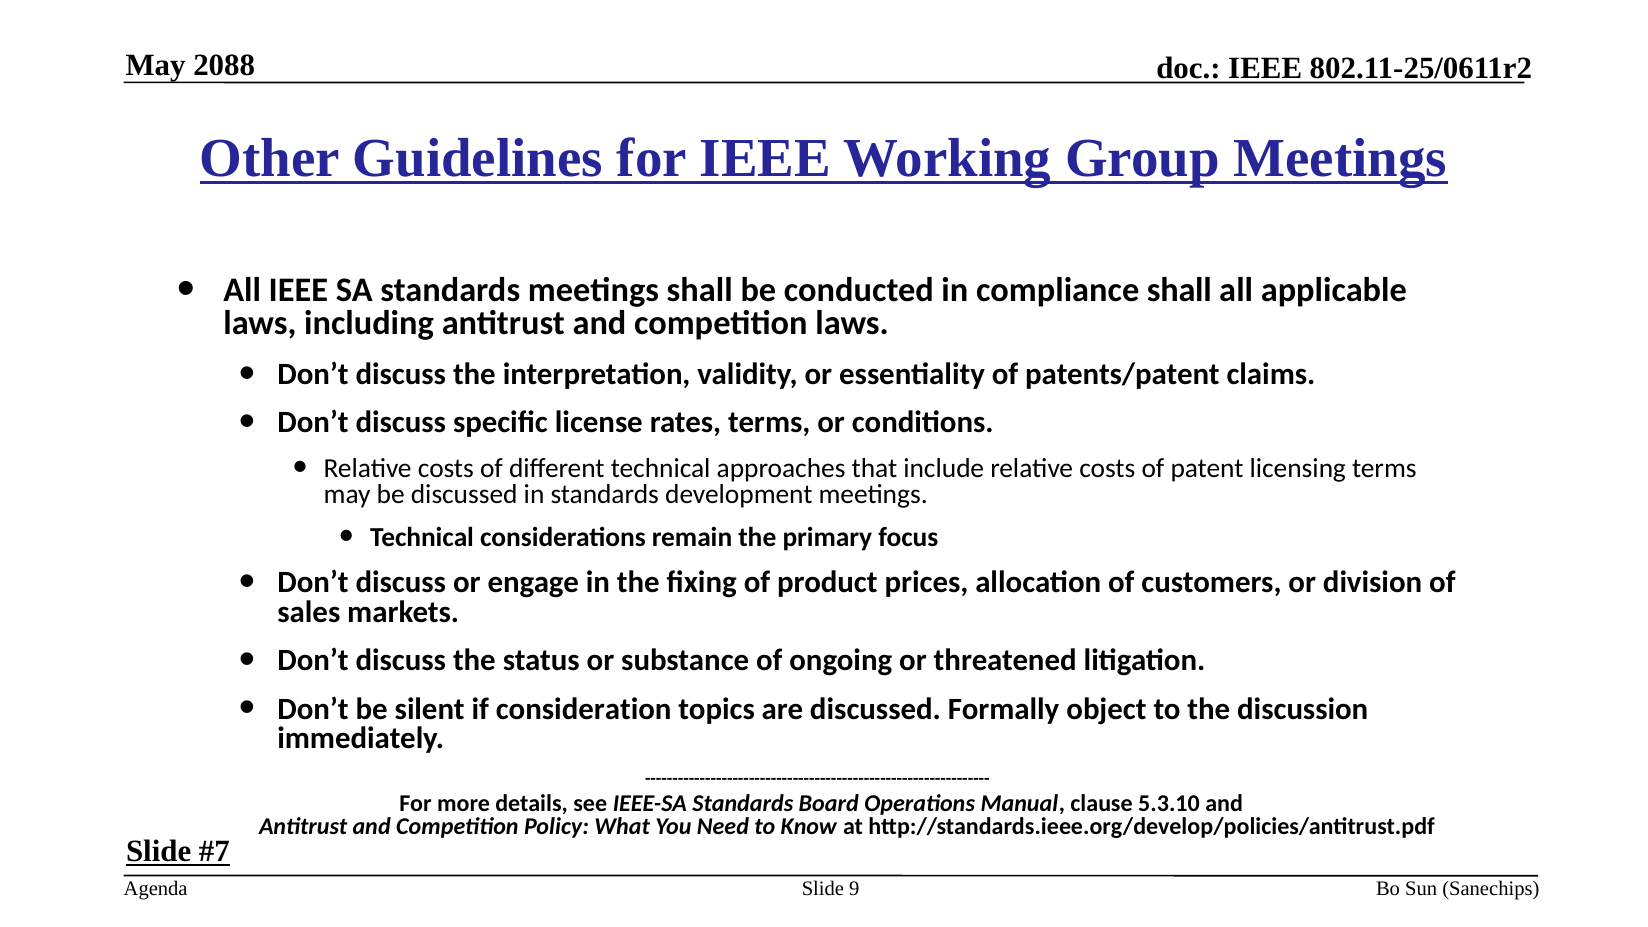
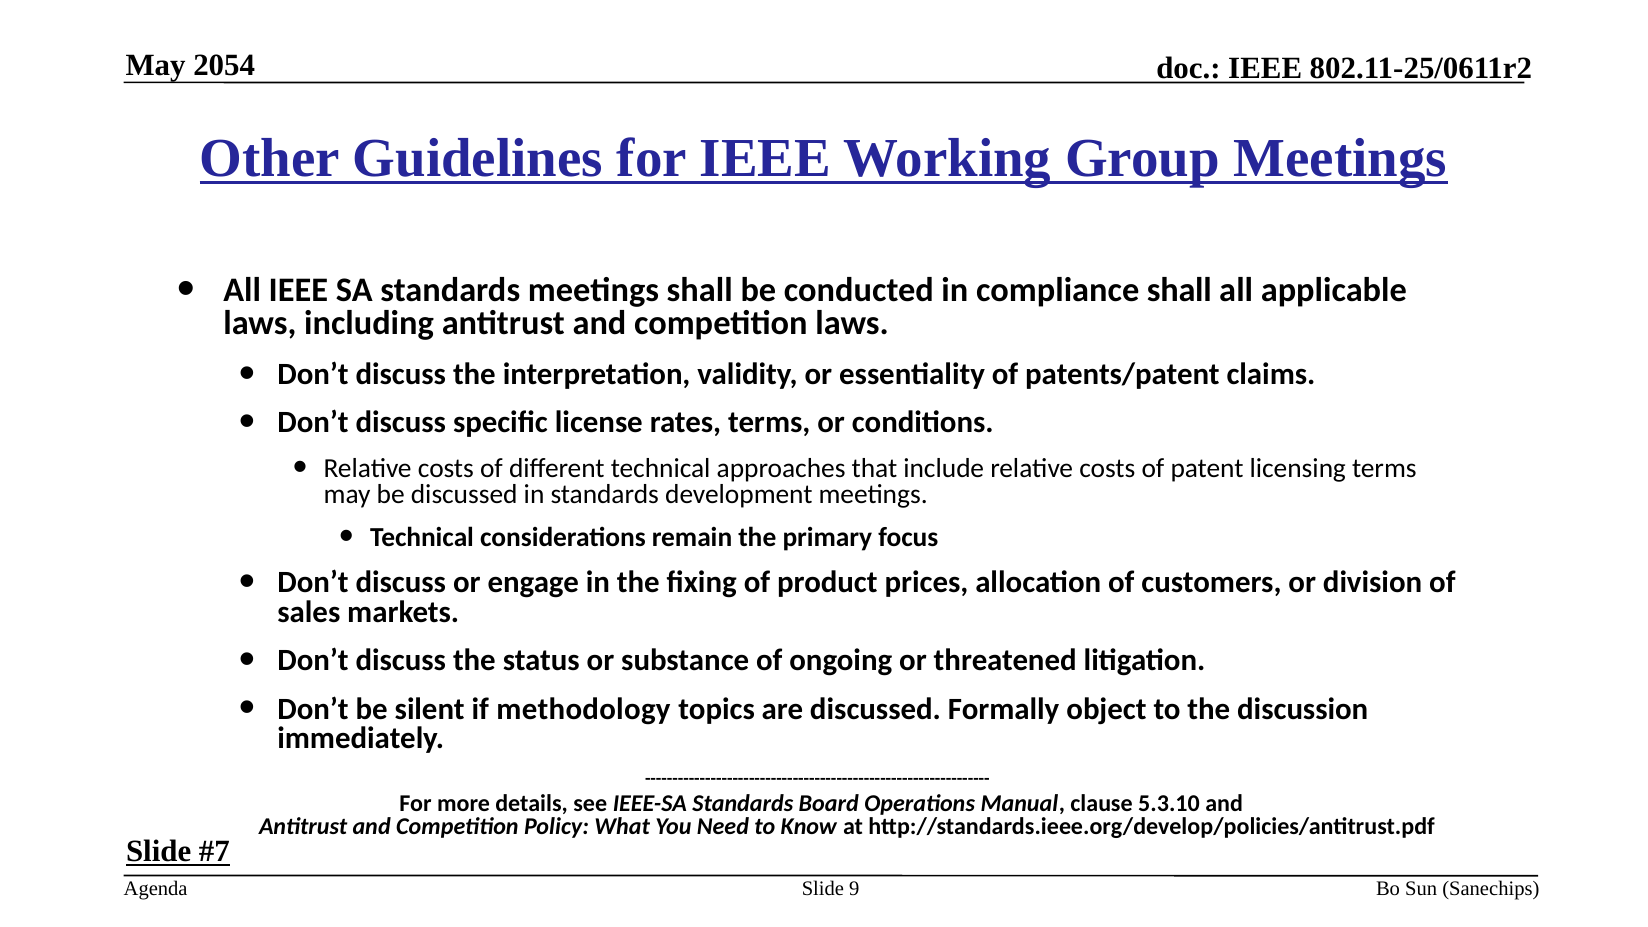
2088: 2088 -> 2054 (224, 66)
consideration: consideration -> methodology (583, 709)
